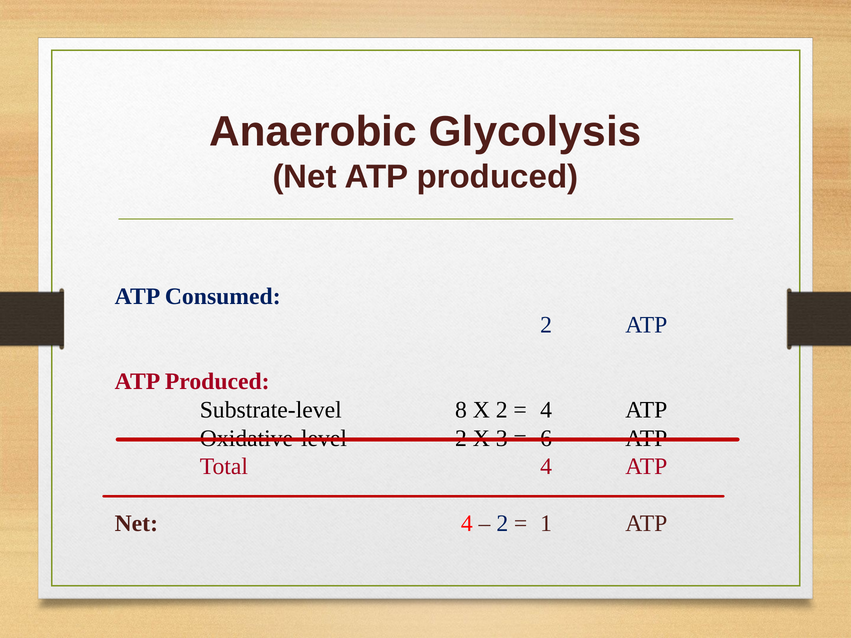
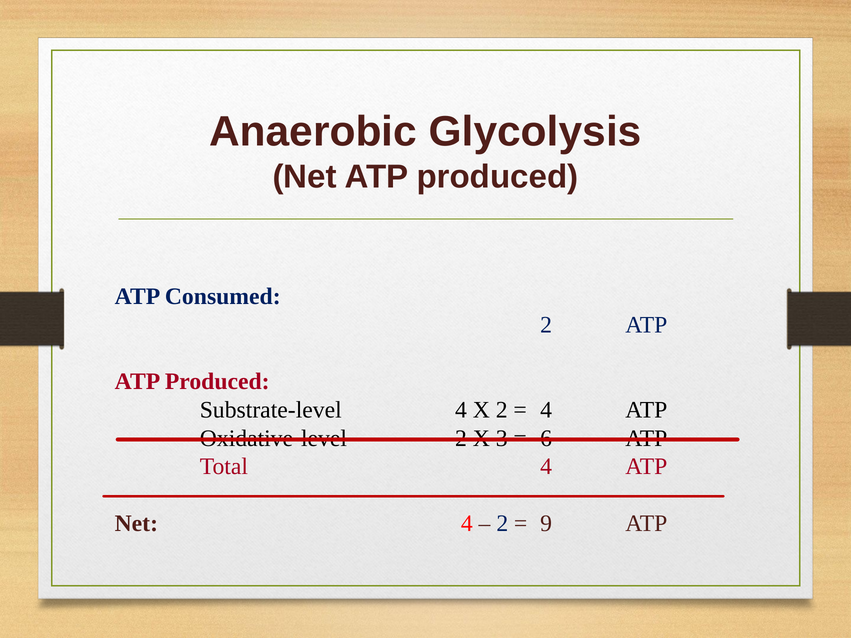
Substrate-level 8: 8 -> 4 (461, 410)
1: 1 -> 9 (546, 524)
